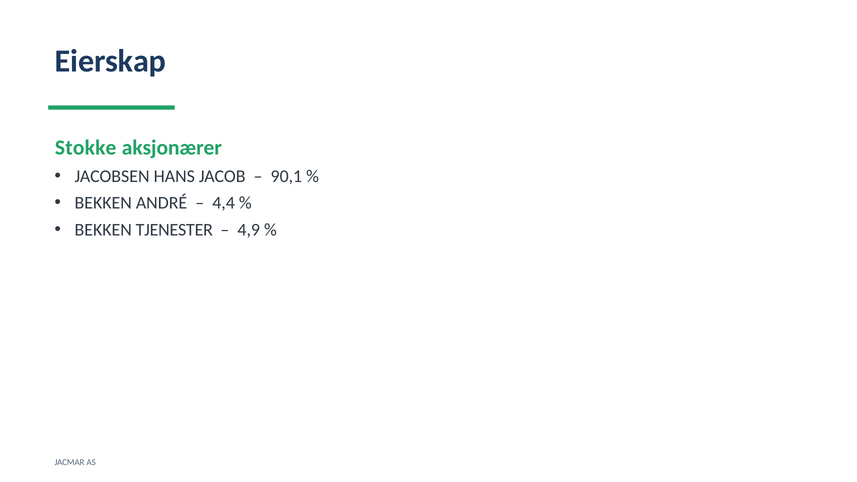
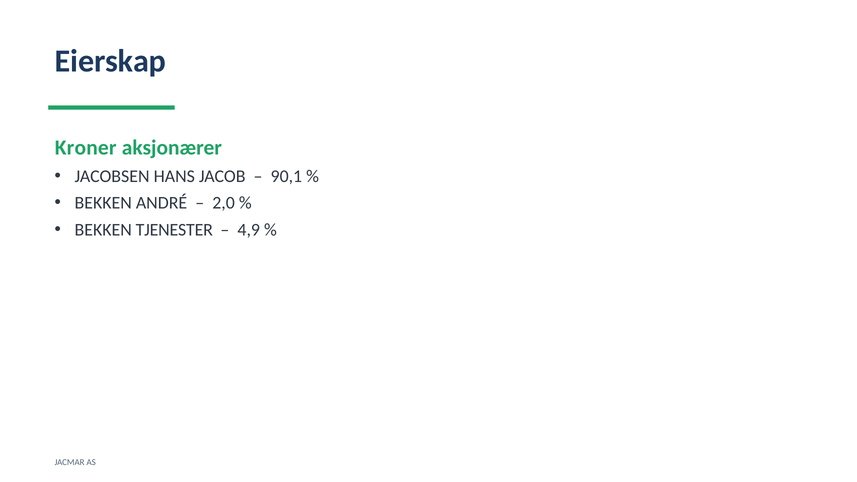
Stokke: Stokke -> Kroner (86, 148)
4,4: 4,4 -> 2,0 (224, 203)
